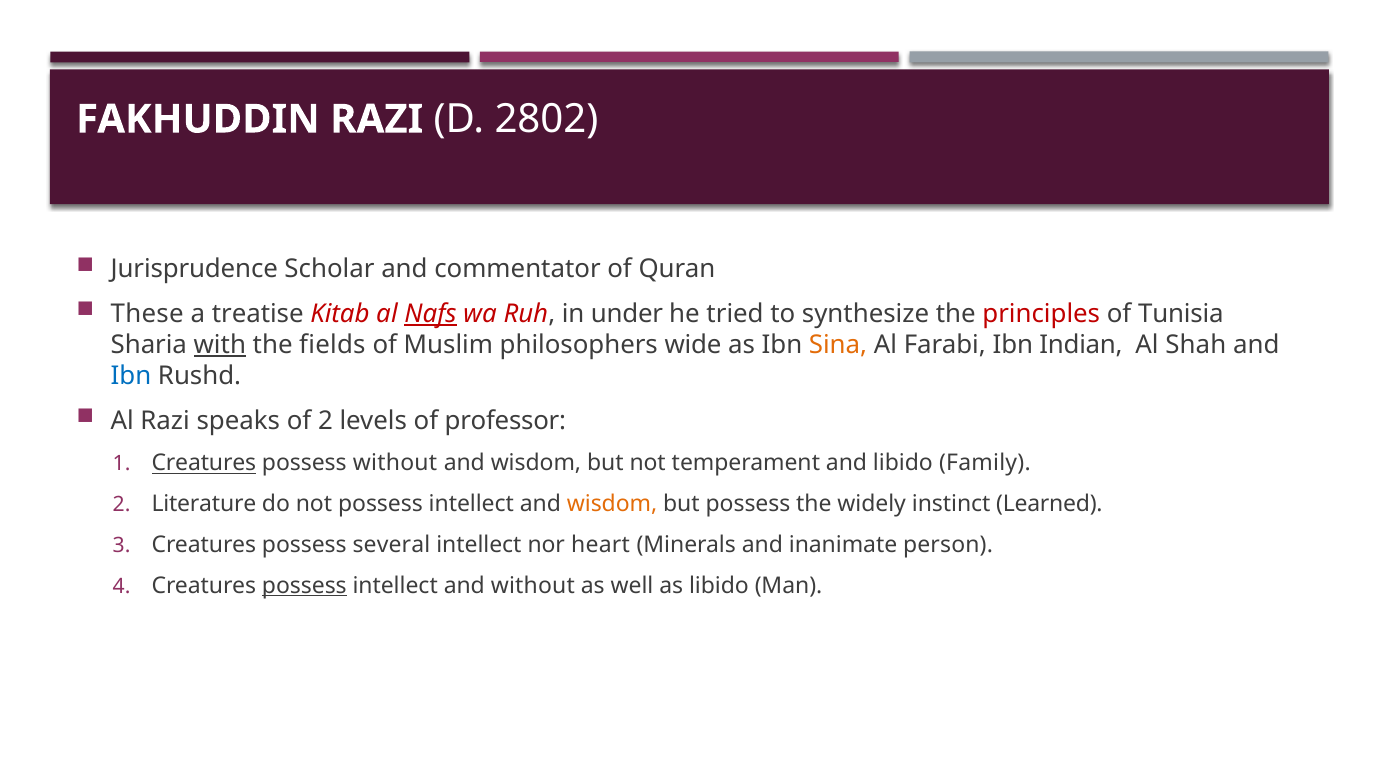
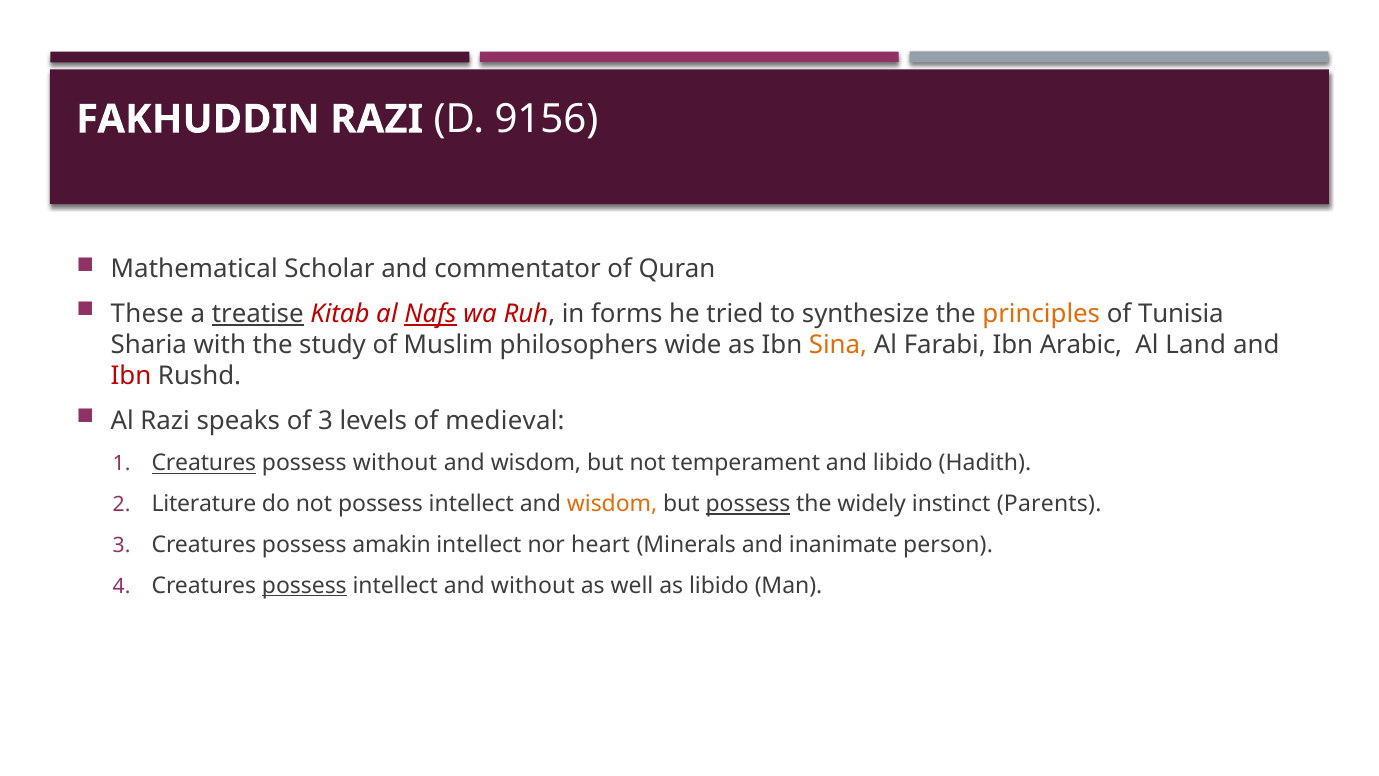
2802: 2802 -> 9156 (547, 119)
Jurisprudence: Jurisprudence -> Mathematical (194, 269)
treatise underline: none -> present (258, 314)
under: under -> forms (627, 314)
principles colour: red -> orange (1041, 314)
with underline: present -> none (220, 345)
fields: fields -> study (333, 345)
Indian: Indian -> Arabic (1081, 345)
Shah: Shah -> Land (1196, 345)
Ibn colour: blue -> red (131, 376)
of 2: 2 -> 3 (325, 421)
professor: professor -> medieval (505, 421)
Family: Family -> Hadith (985, 463)
possess underline: none -> present (748, 504)
Learned: Learned -> Parents (1049, 504)
several: several -> amakin (392, 545)
